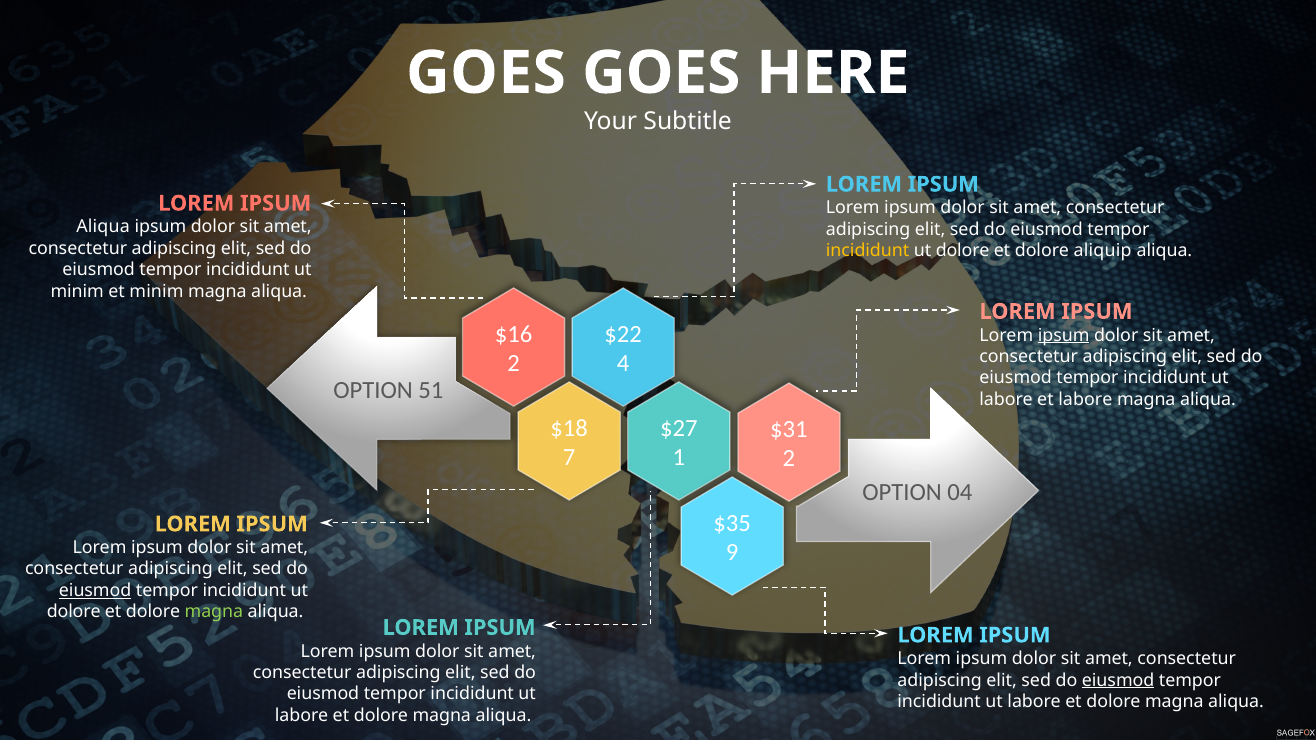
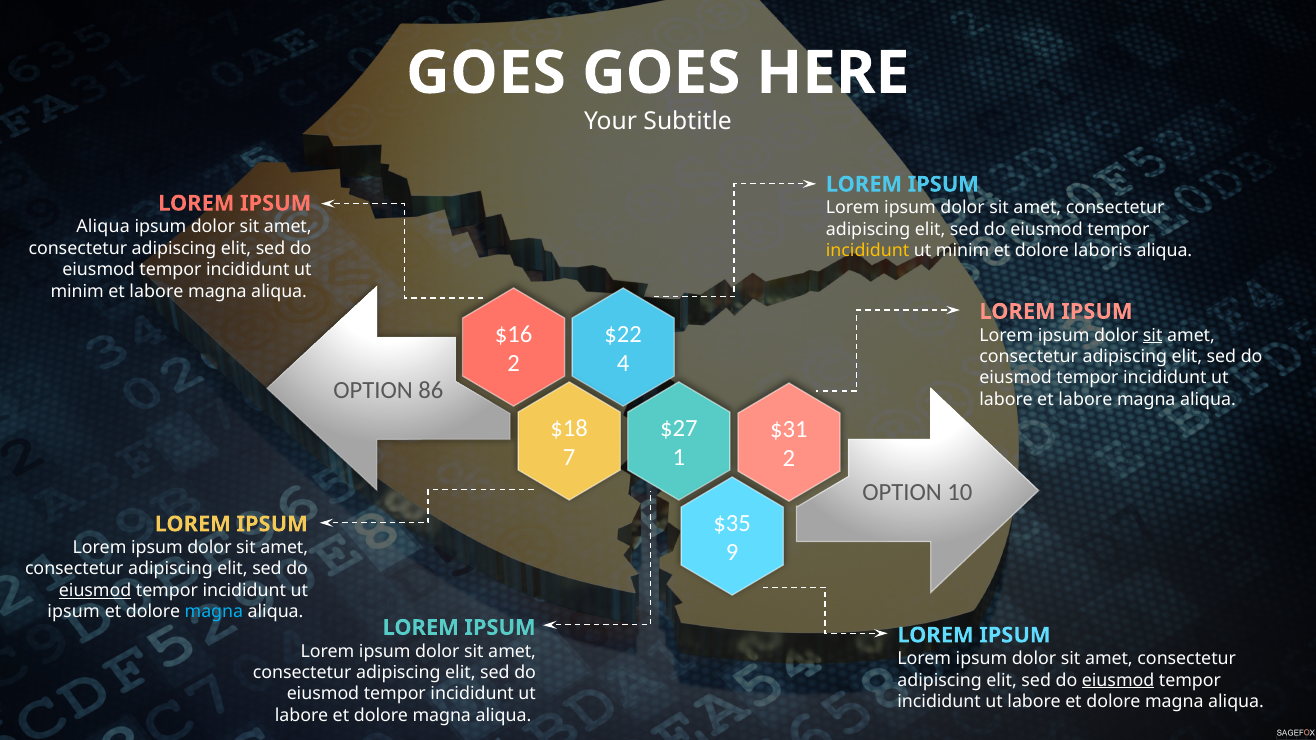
dolore: dolore -> minim (963, 251)
aliquip: aliquip -> laboris (1103, 251)
minim: minim -> labore (157, 291)
ipsum underline: present -> none (1064, 335)
sit underline: none -> present (1153, 335)
51: 51 -> 86 (431, 390)
04: 04 -> 10 (960, 492)
dolore: dolore -> ipsum (74, 612)
magna colour: light green -> light blue (214, 612)
